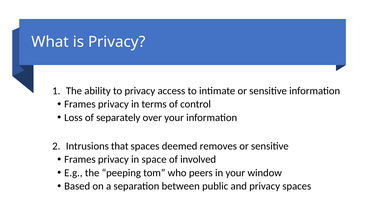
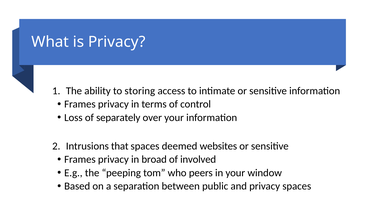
to privacy: privacy -> storing (140, 91)
removes: removes -> websites (218, 146)
space: space -> broad (154, 160)
